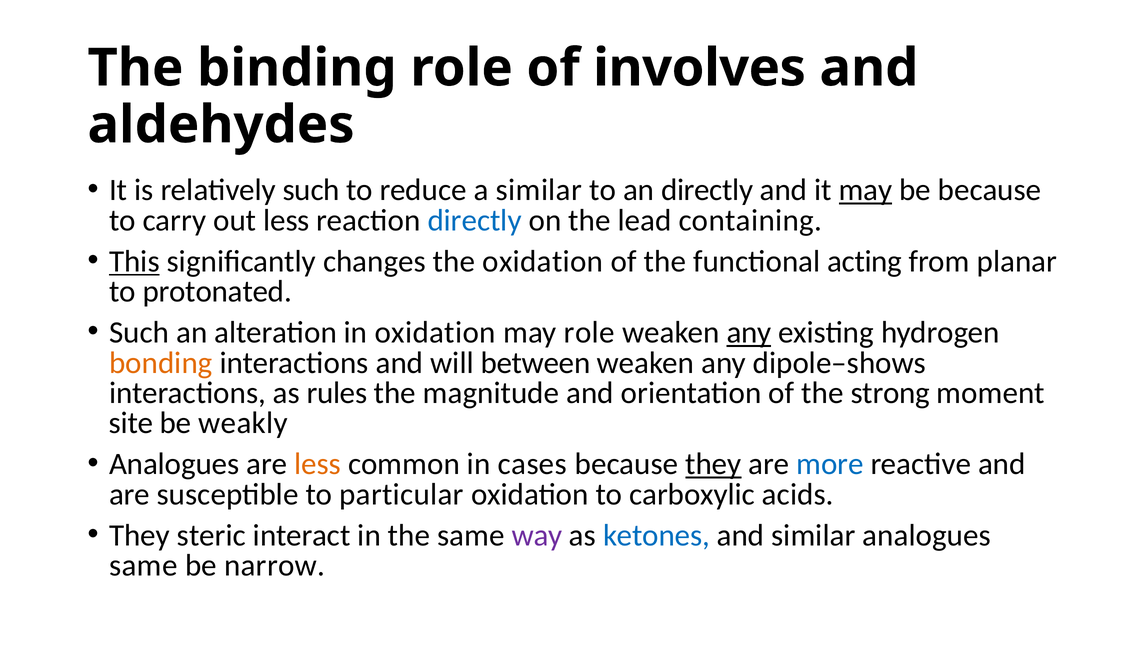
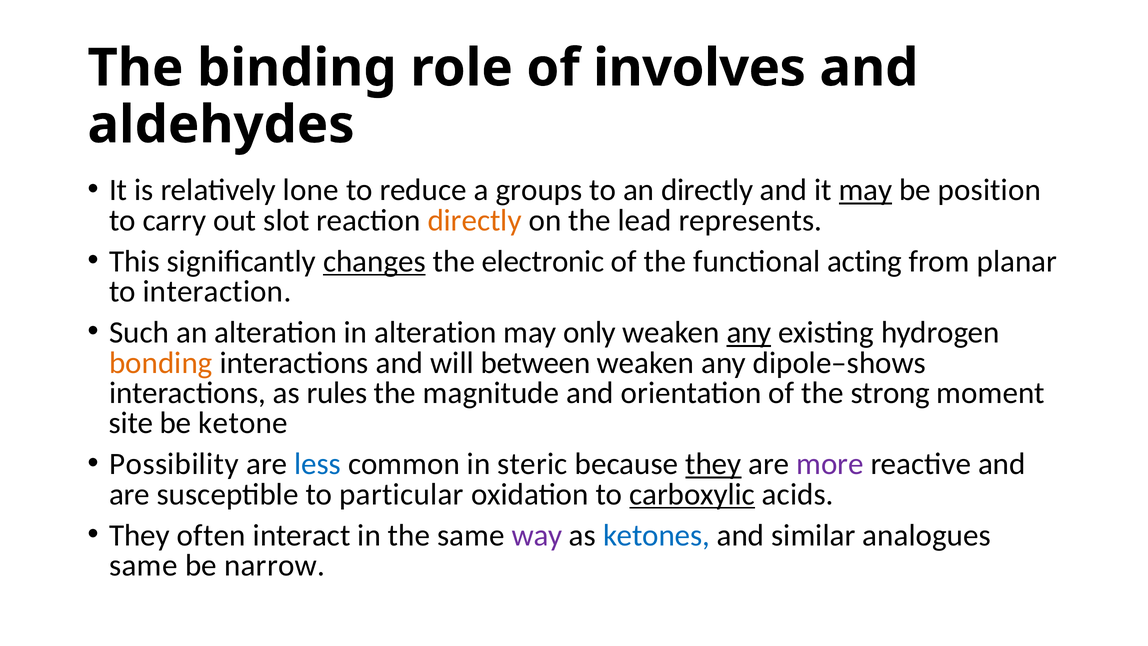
relatively such: such -> lone (311, 190)
a similar: similar -> groups (539, 190)
be because: because -> position (989, 190)
out less: less -> slot (286, 220)
directly colour: blue -> orange (475, 220)
containing: containing -> represents (750, 220)
This underline: present -> none (134, 261)
changes underline: none -> present (374, 261)
the oxidation: oxidation -> electronic (543, 261)
protonated: protonated -> interaction (217, 291)
in oxidation: oxidation -> alteration (435, 332)
may role: role -> only (590, 332)
weakly: weakly -> ketone (243, 423)
Analogues: Analogues -> Possibility (174, 464)
less colour: orange -> blue (318, 464)
cases: cases -> steric (532, 464)
more colour: blue -> purple (830, 464)
carboxylic underline: none -> present (692, 494)
steric: steric -> often (211, 535)
